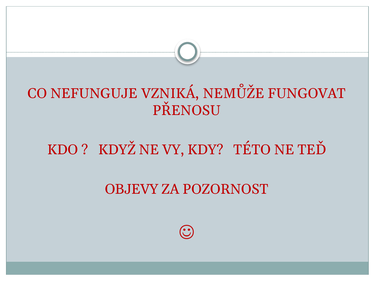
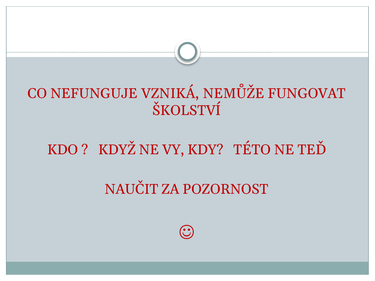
PŘENOSU: PŘENOSU -> ŠKOLSTVÍ (187, 110)
OBJEVY: OBJEVY -> NAUČIT (132, 189)
